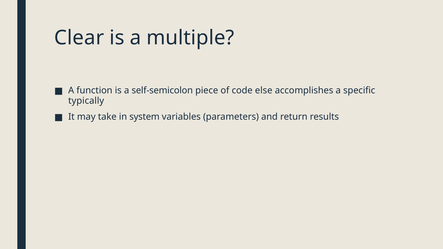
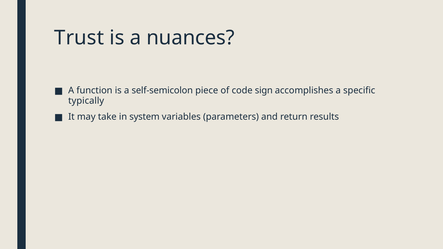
Clear: Clear -> Trust (79, 38)
multiple: multiple -> nuances (191, 38)
else: else -> sign (264, 91)
